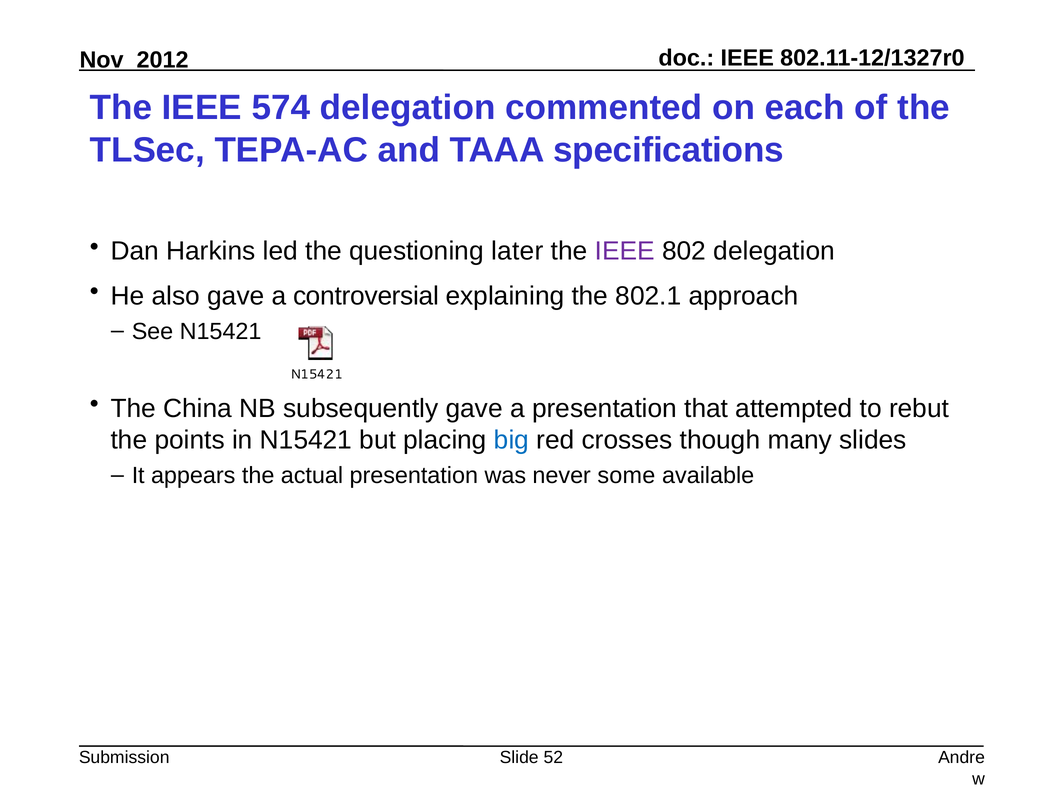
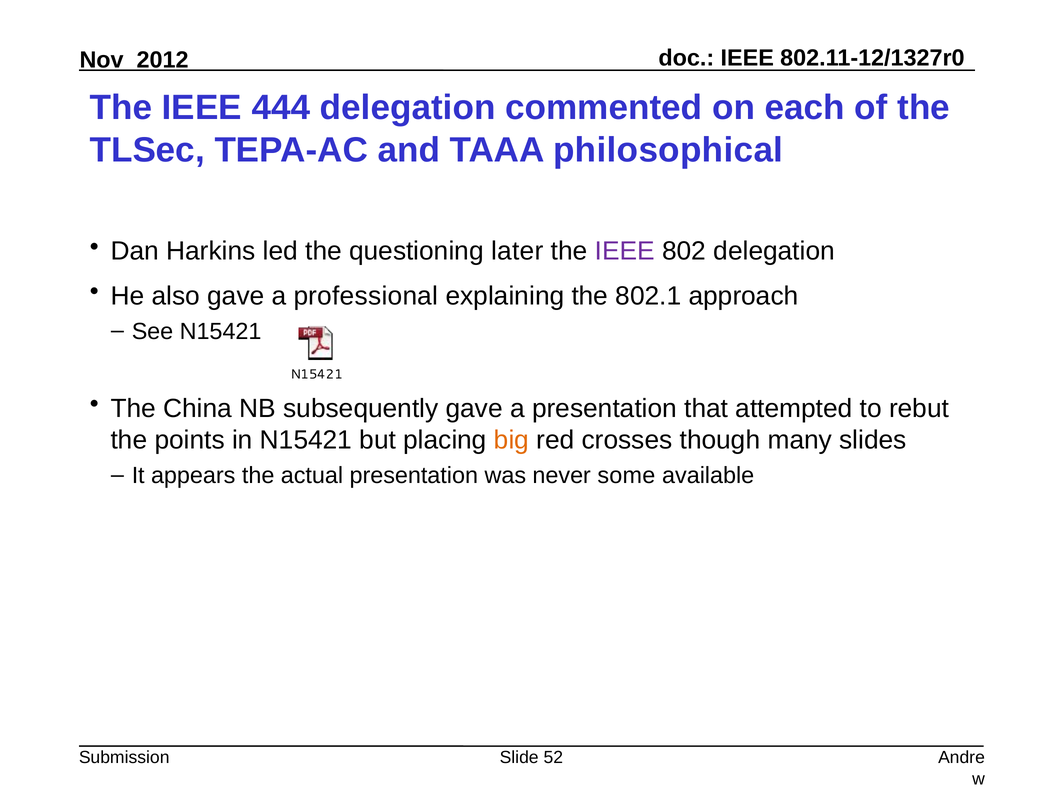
574: 574 -> 444 (281, 108)
specifications: specifications -> philosophical (668, 150)
controversial: controversial -> professional (366, 296)
big colour: blue -> orange (512, 440)
